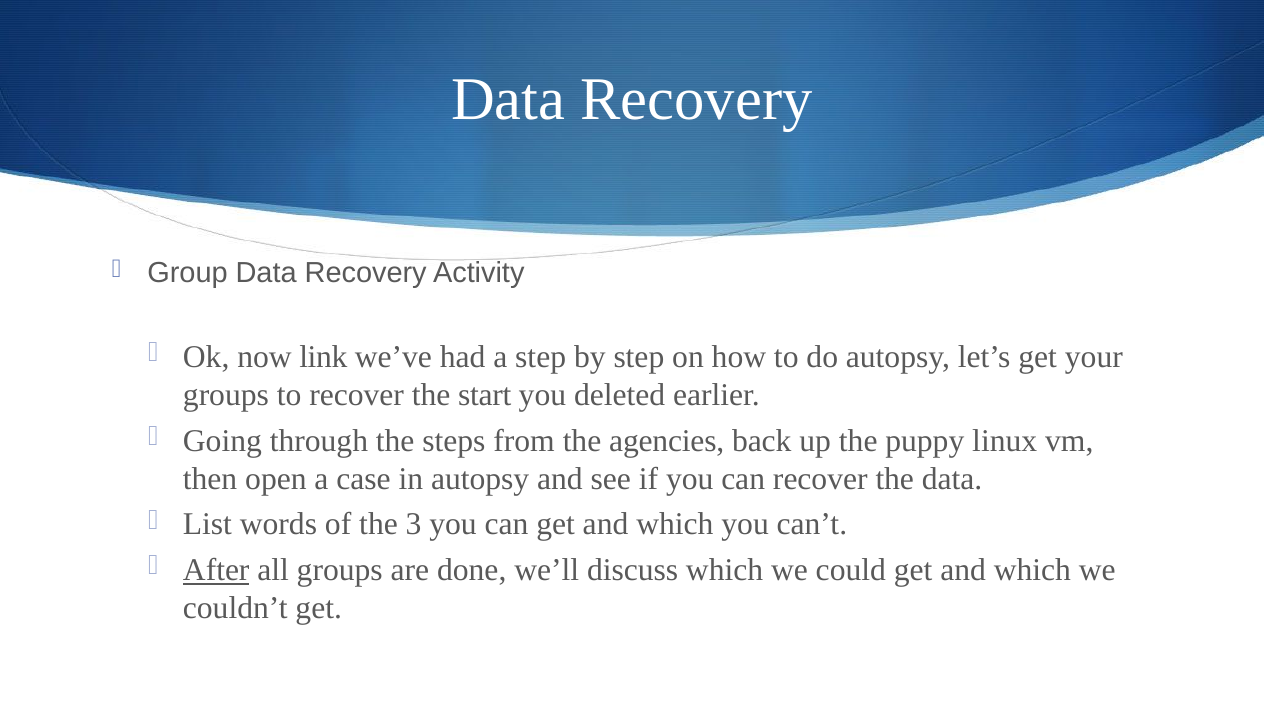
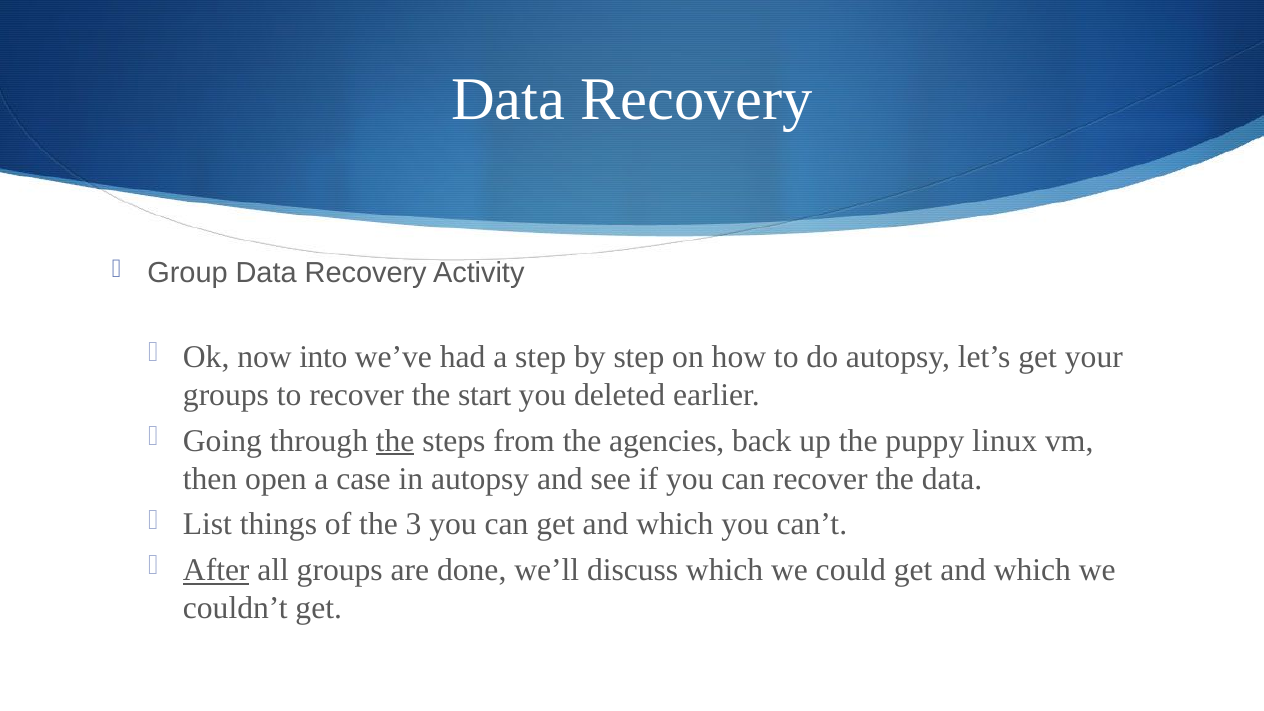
link: link -> into (323, 357)
the underline: none -> present (395, 441)
words: words -> things (278, 525)
